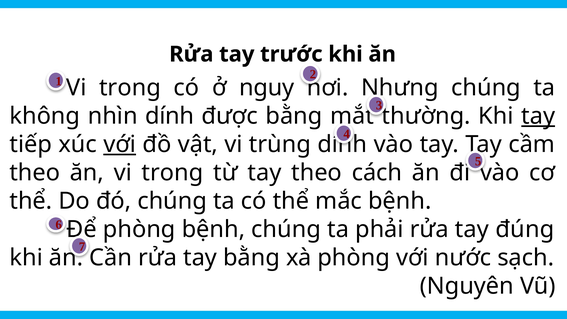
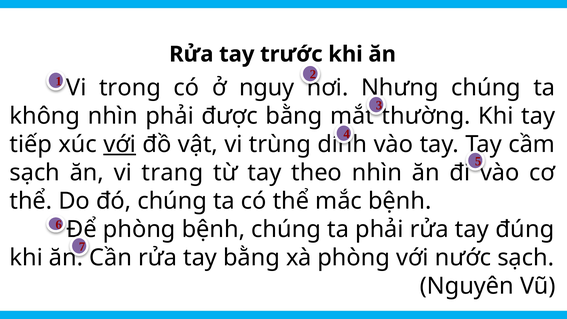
nhìn dính: dính -> phải (170, 116)
tay underline: present -> none (538, 116)
theo: theo -> sạch (35, 173)
trong: trong -> trang (172, 173)
theo cách: cách -> nhìn (377, 173)
